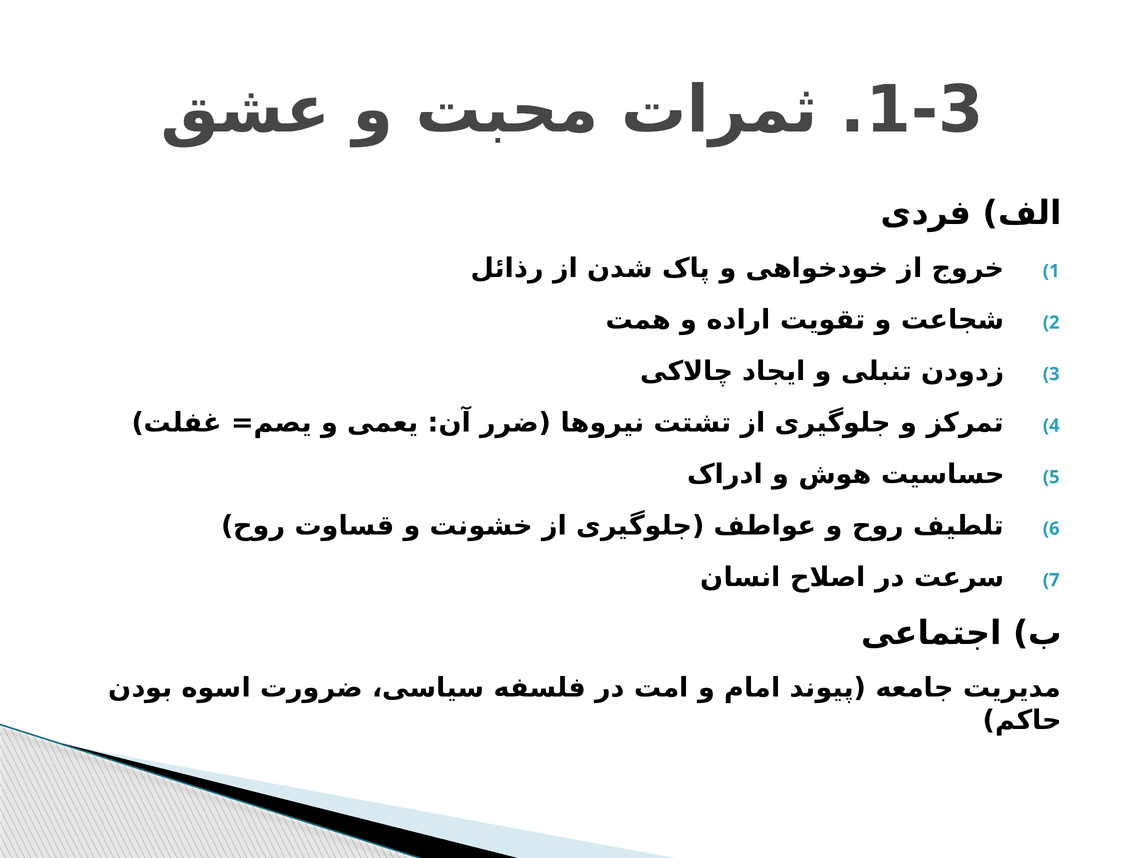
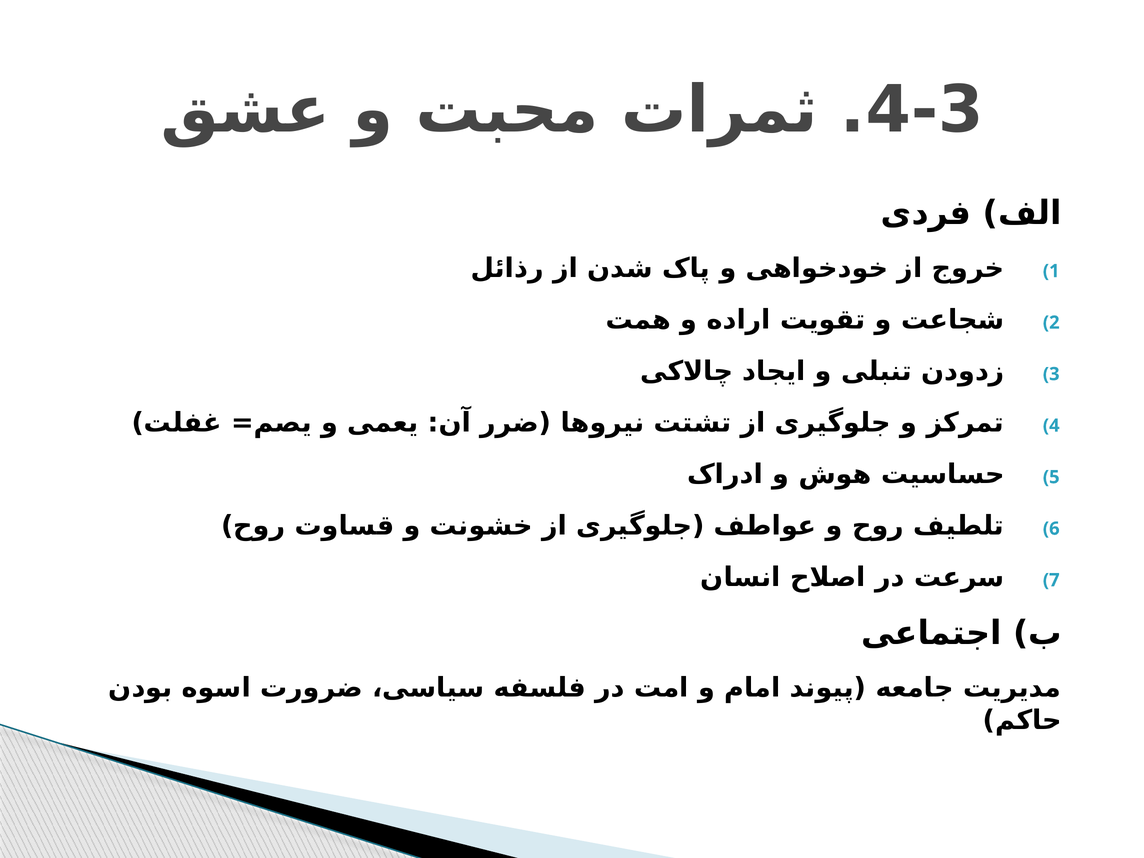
1-3: 1-3 -> 4-3 (925, 110)
